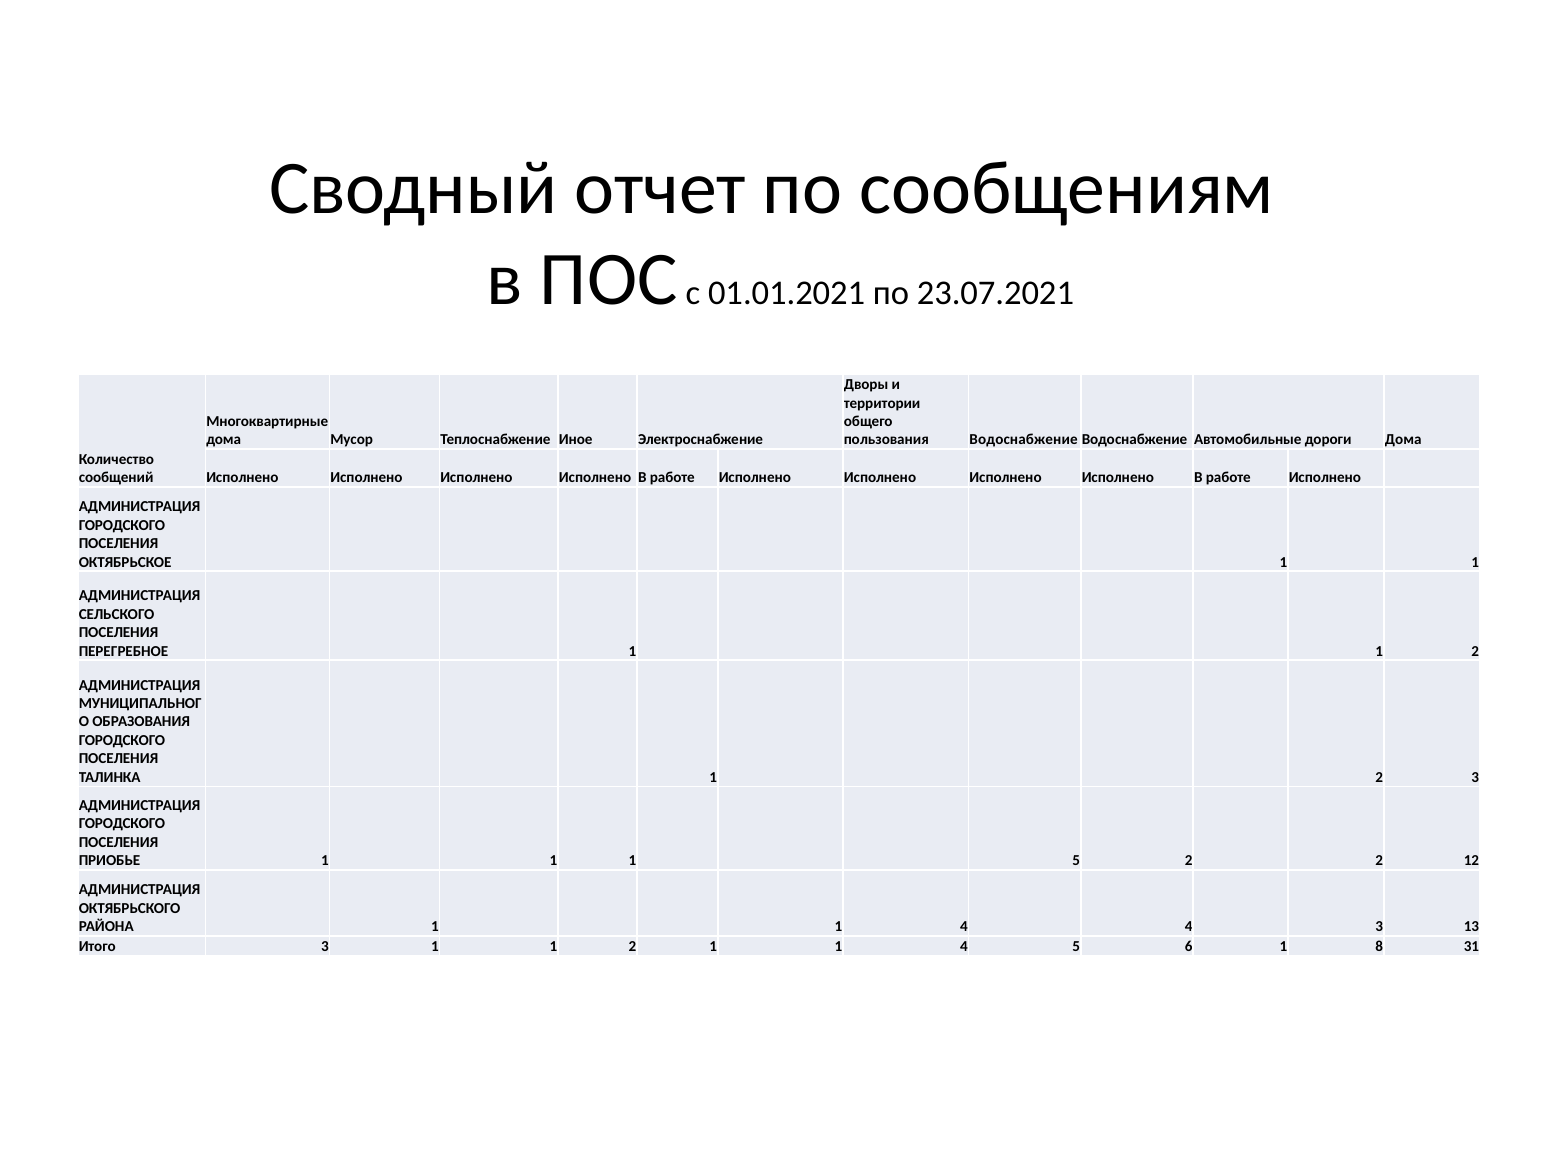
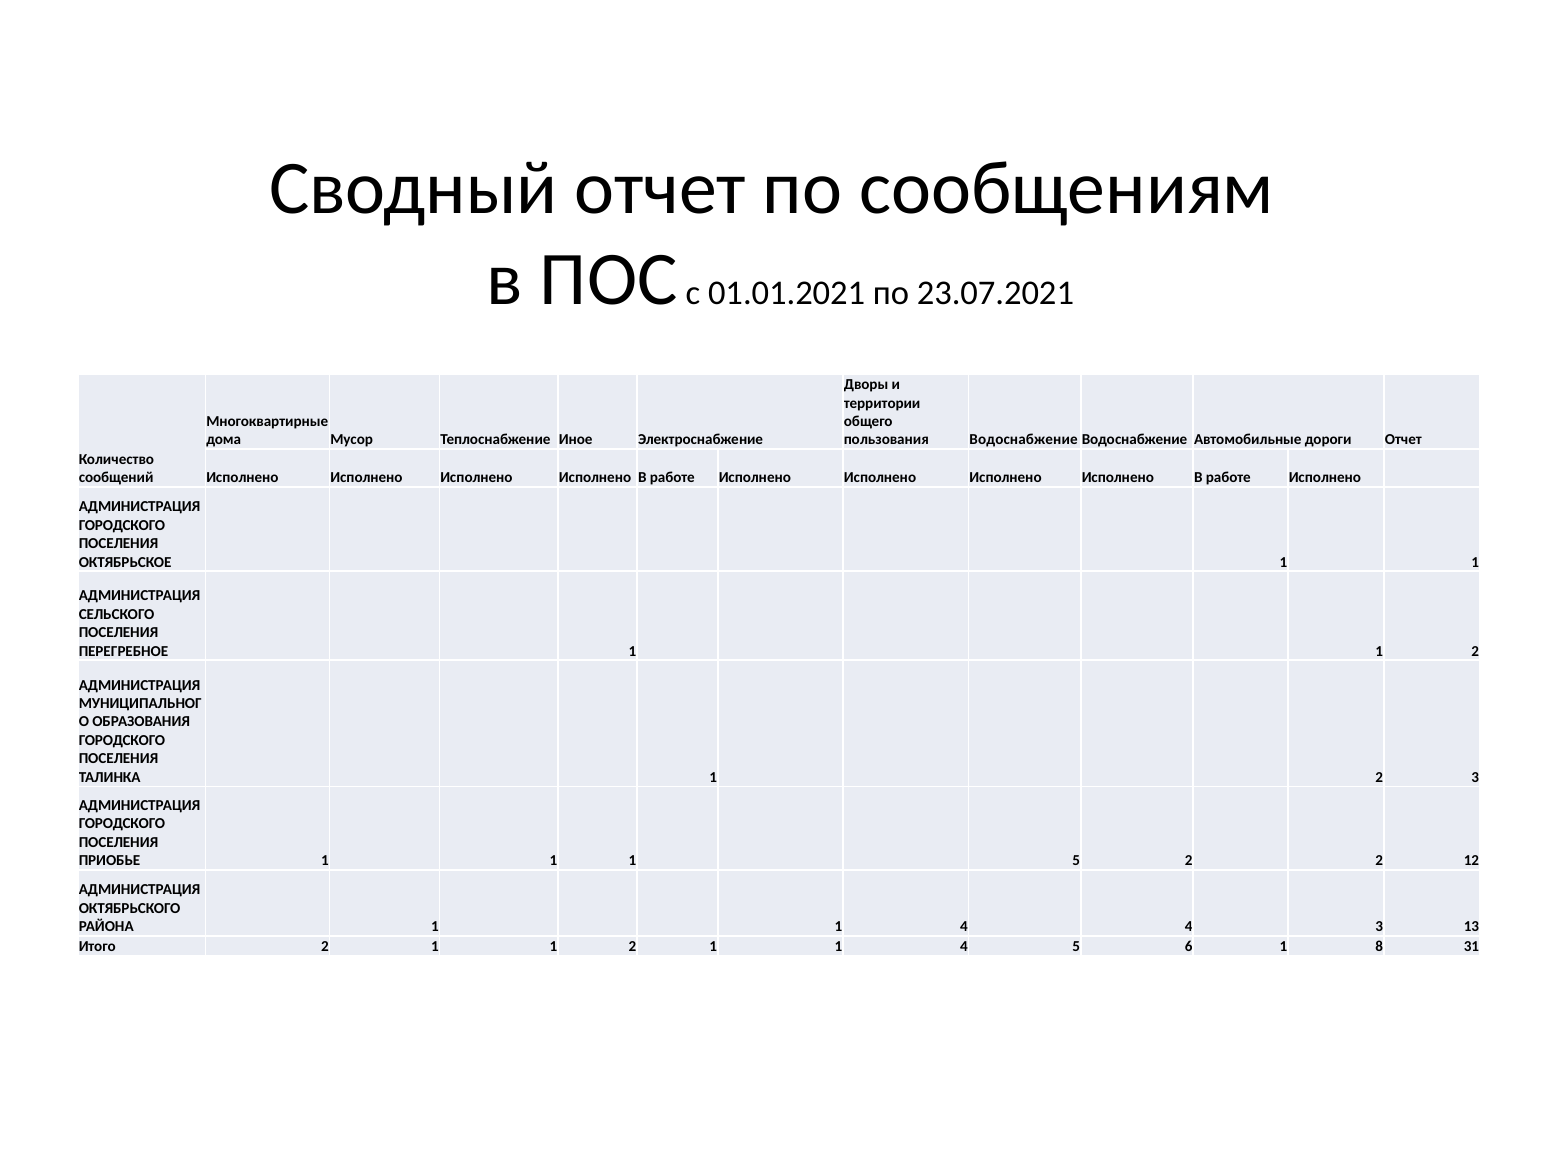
дороги Дома: Дома -> Отчет (1403, 440)
Итого 3: 3 -> 2 (325, 946)
